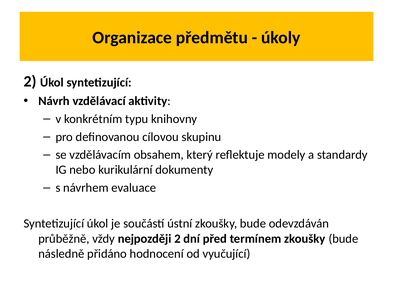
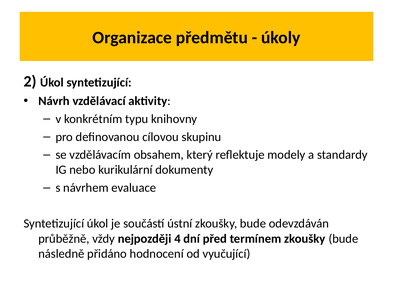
nejpozději 2: 2 -> 4 (177, 238)
